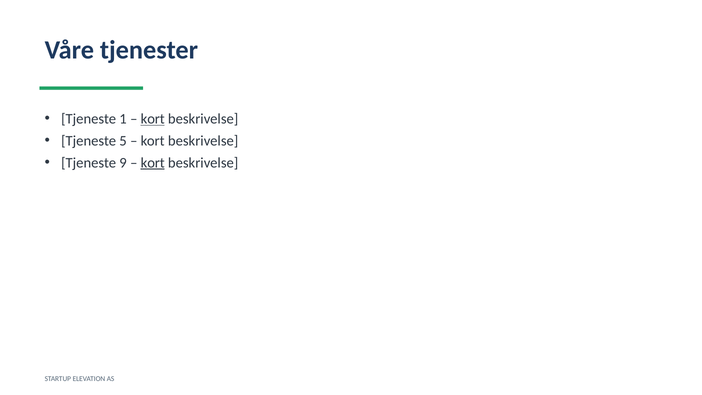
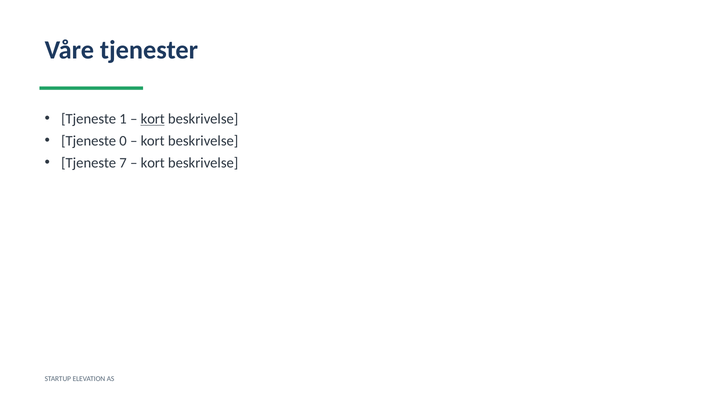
5: 5 -> 0 (123, 141)
9: 9 -> 7 (123, 163)
kort underline: present -> none (153, 163)
